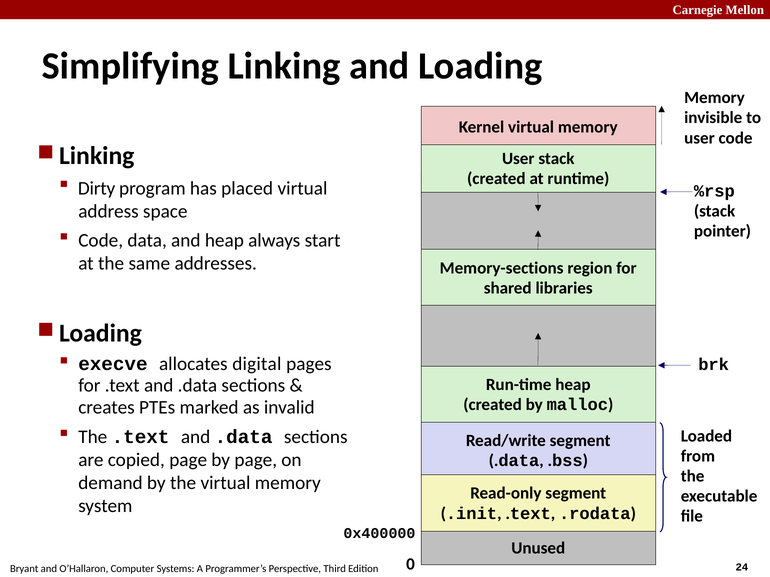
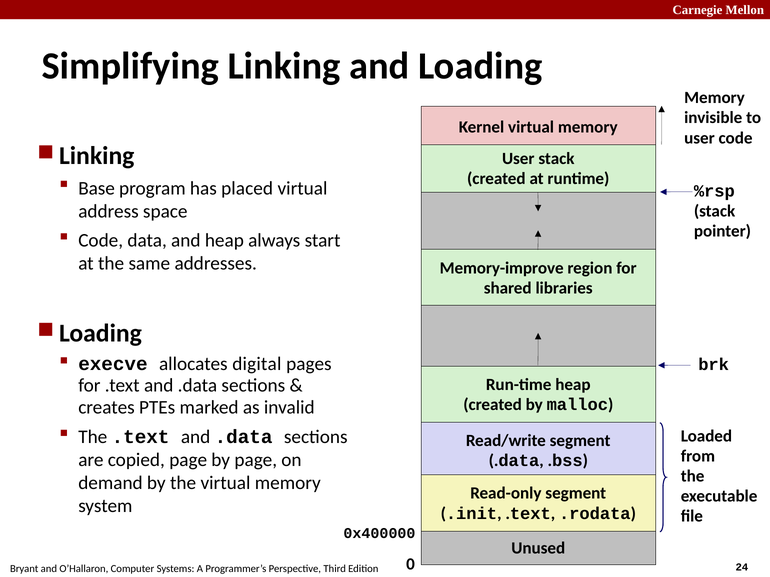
Dirty: Dirty -> Base (97, 188)
Memory-sections: Memory-sections -> Memory-improve (502, 268)
